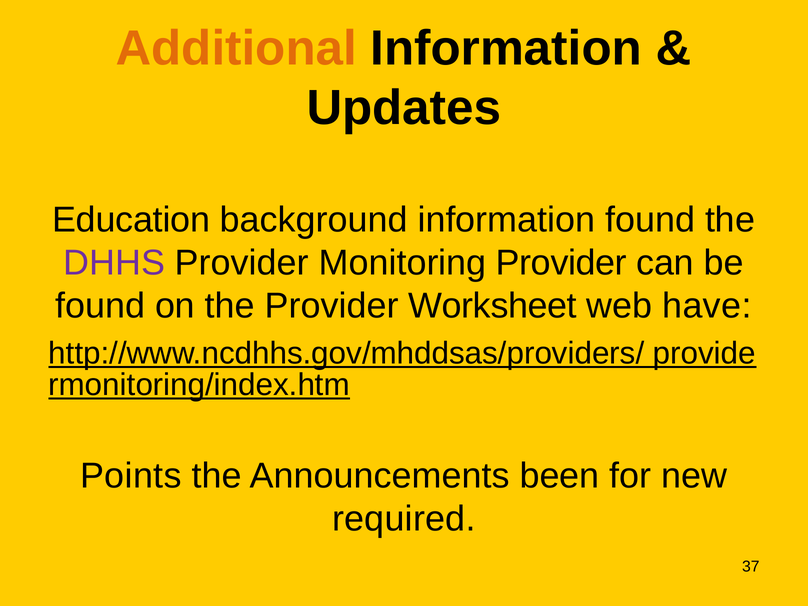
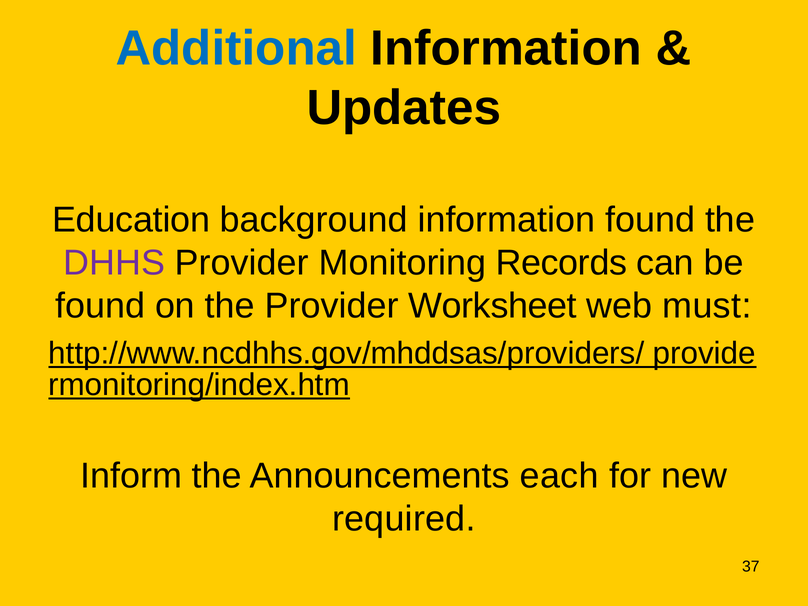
Additional colour: orange -> blue (236, 49)
Monitoring Provider: Provider -> Records (561, 263)
have: have -> must (707, 306)
Points: Points -> Inform (131, 476)
been: been -> each (559, 476)
